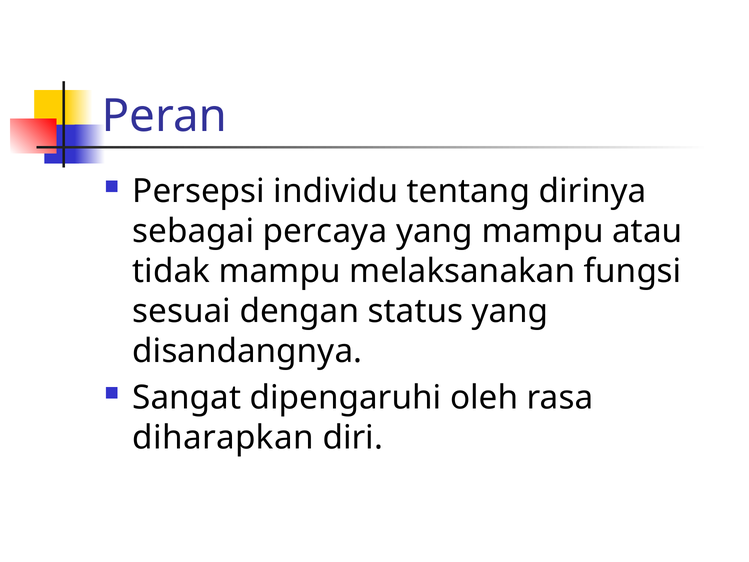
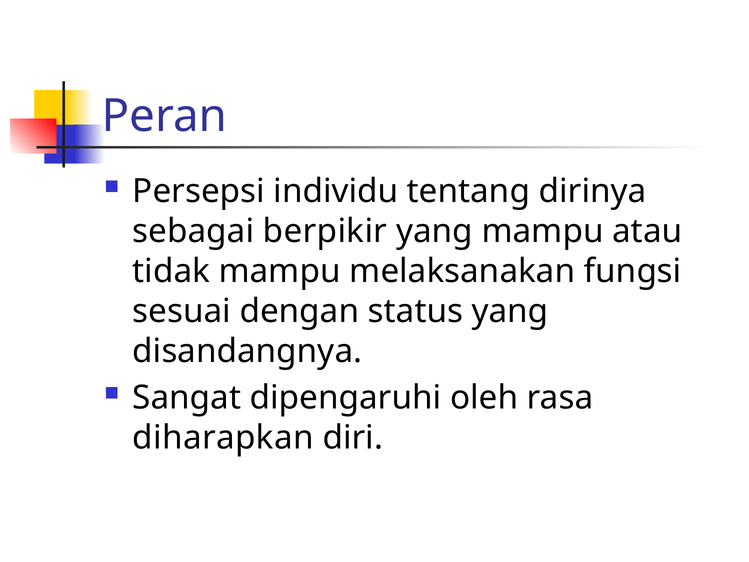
percaya: percaya -> berpikir (325, 231)
